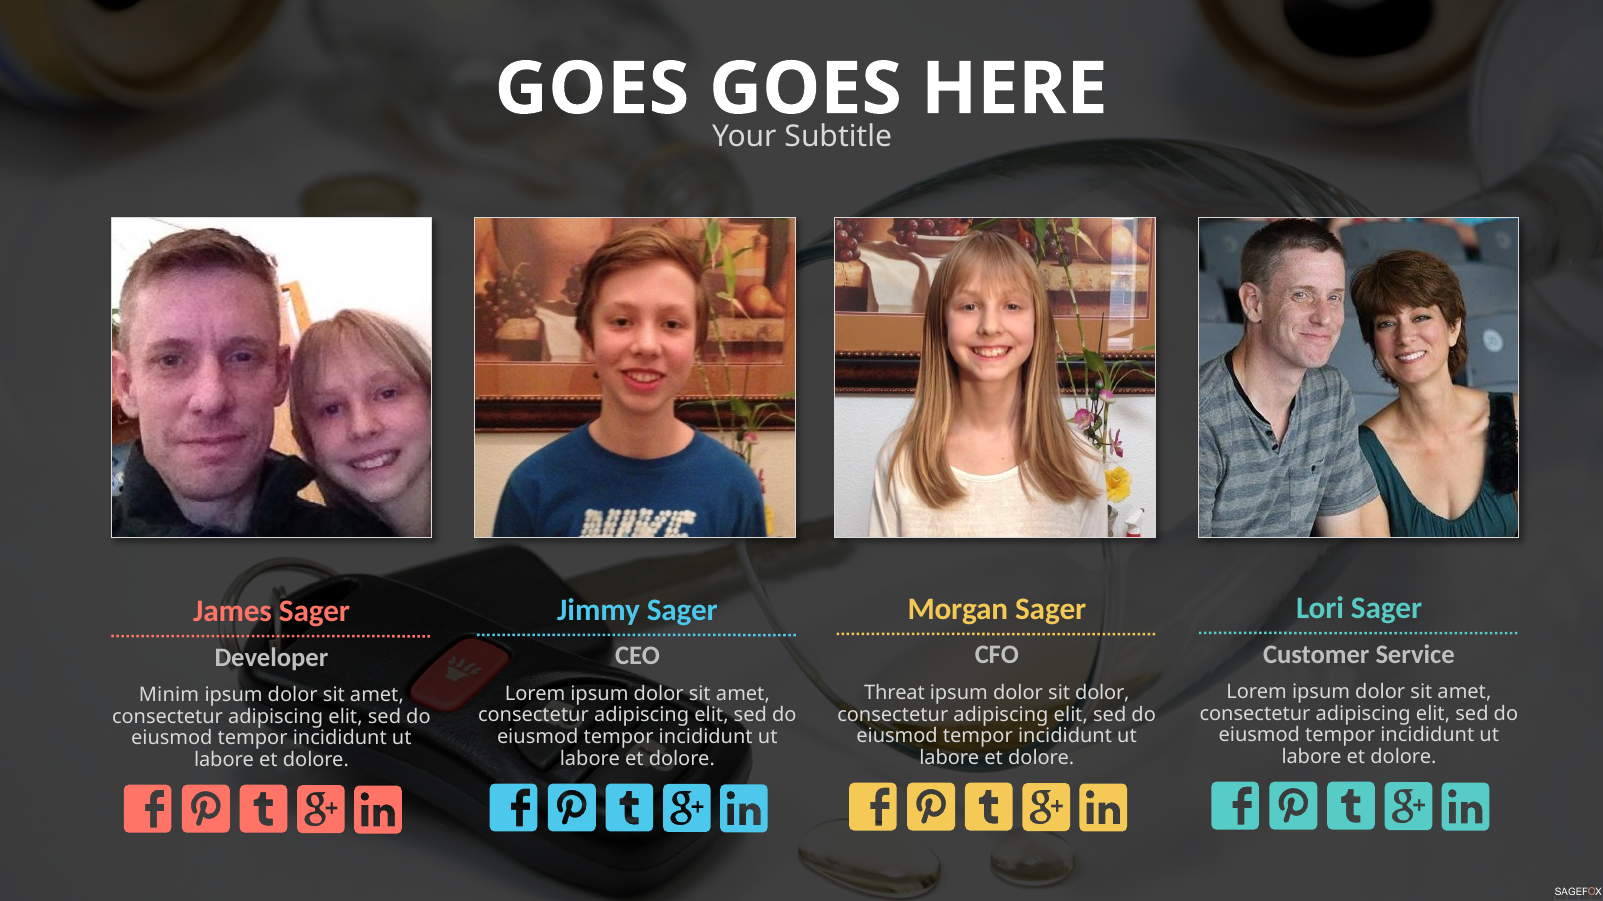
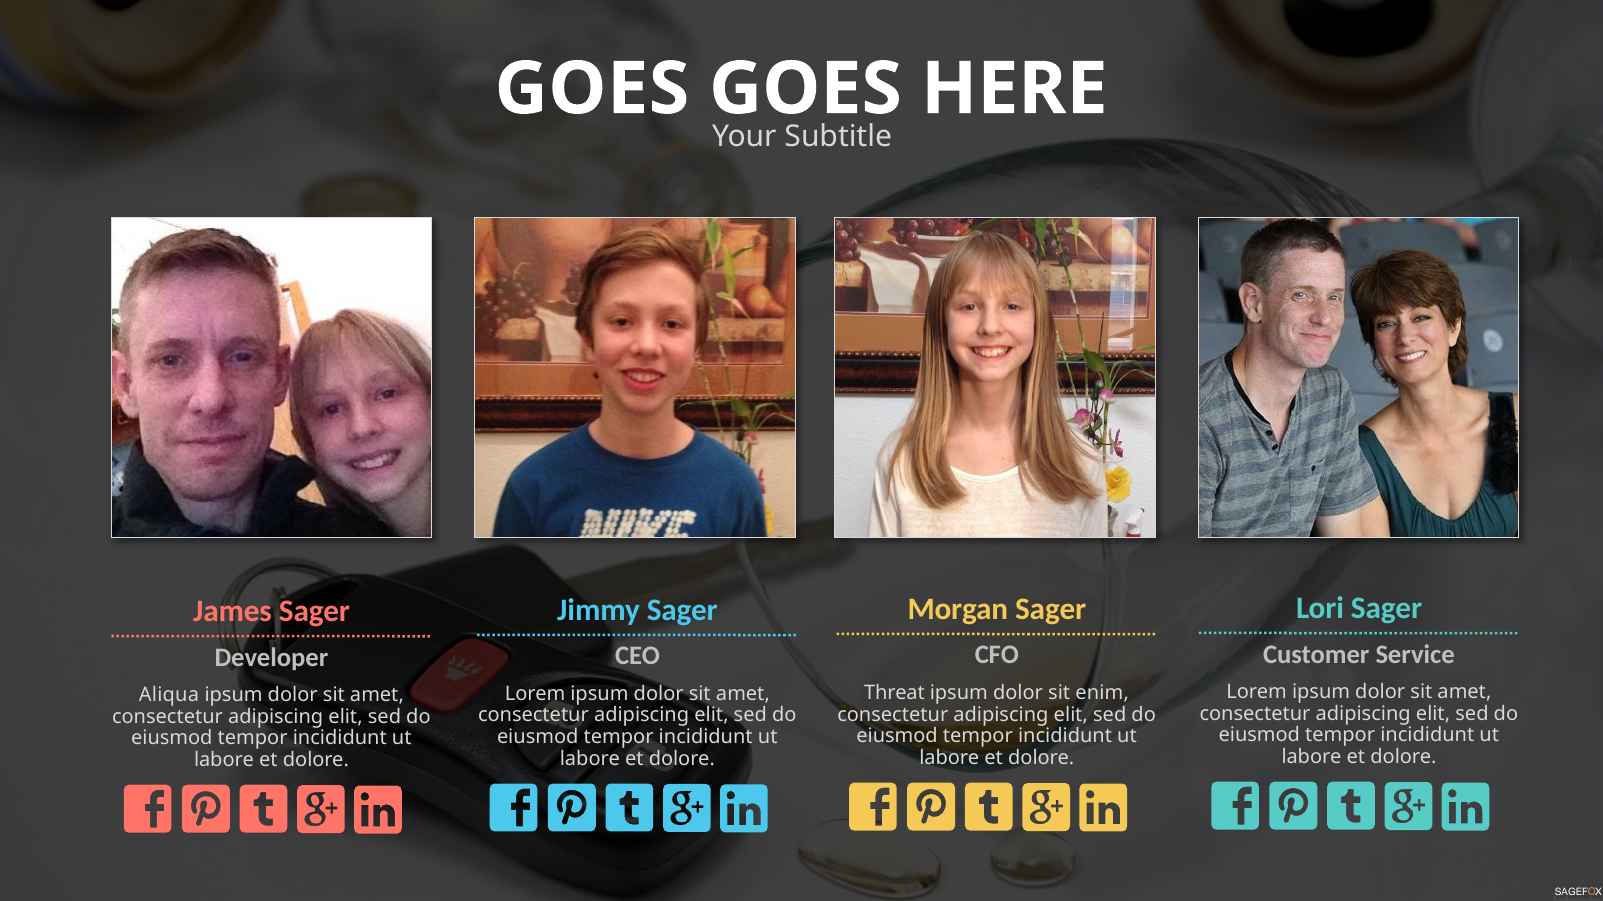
sit dolor: dolor -> enim (1102, 693)
Minim: Minim -> Aliqua (169, 695)
